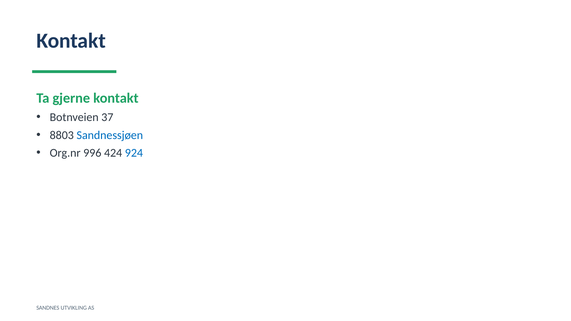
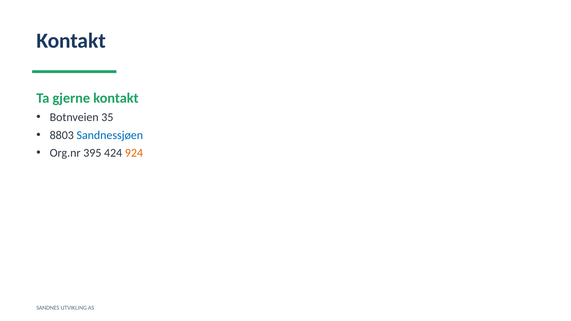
37: 37 -> 35 (107, 117)
996: 996 -> 395 (92, 153)
924 colour: blue -> orange (134, 153)
